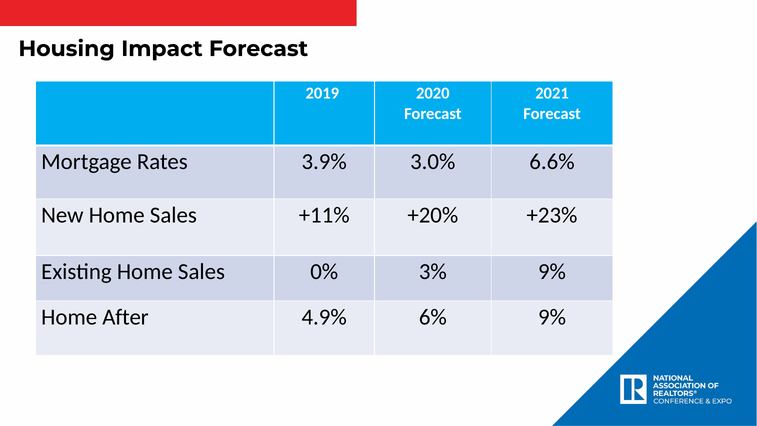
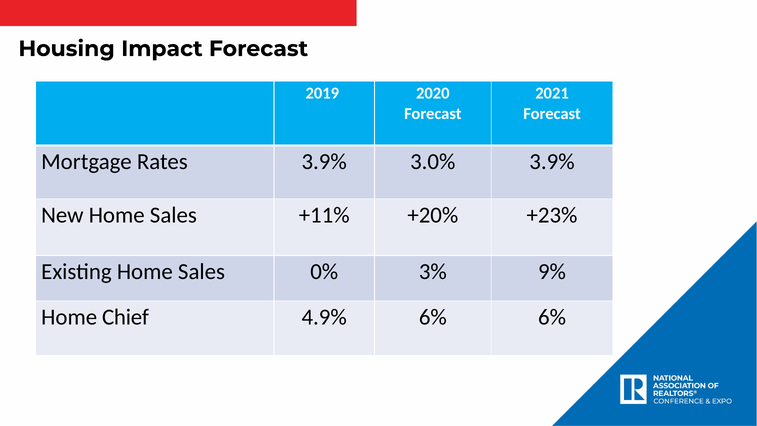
3.0% 6.6%: 6.6% -> 3.9% (552, 162)
After: After -> Chief (125, 317)
6% 9%: 9% -> 6% (552, 317)
